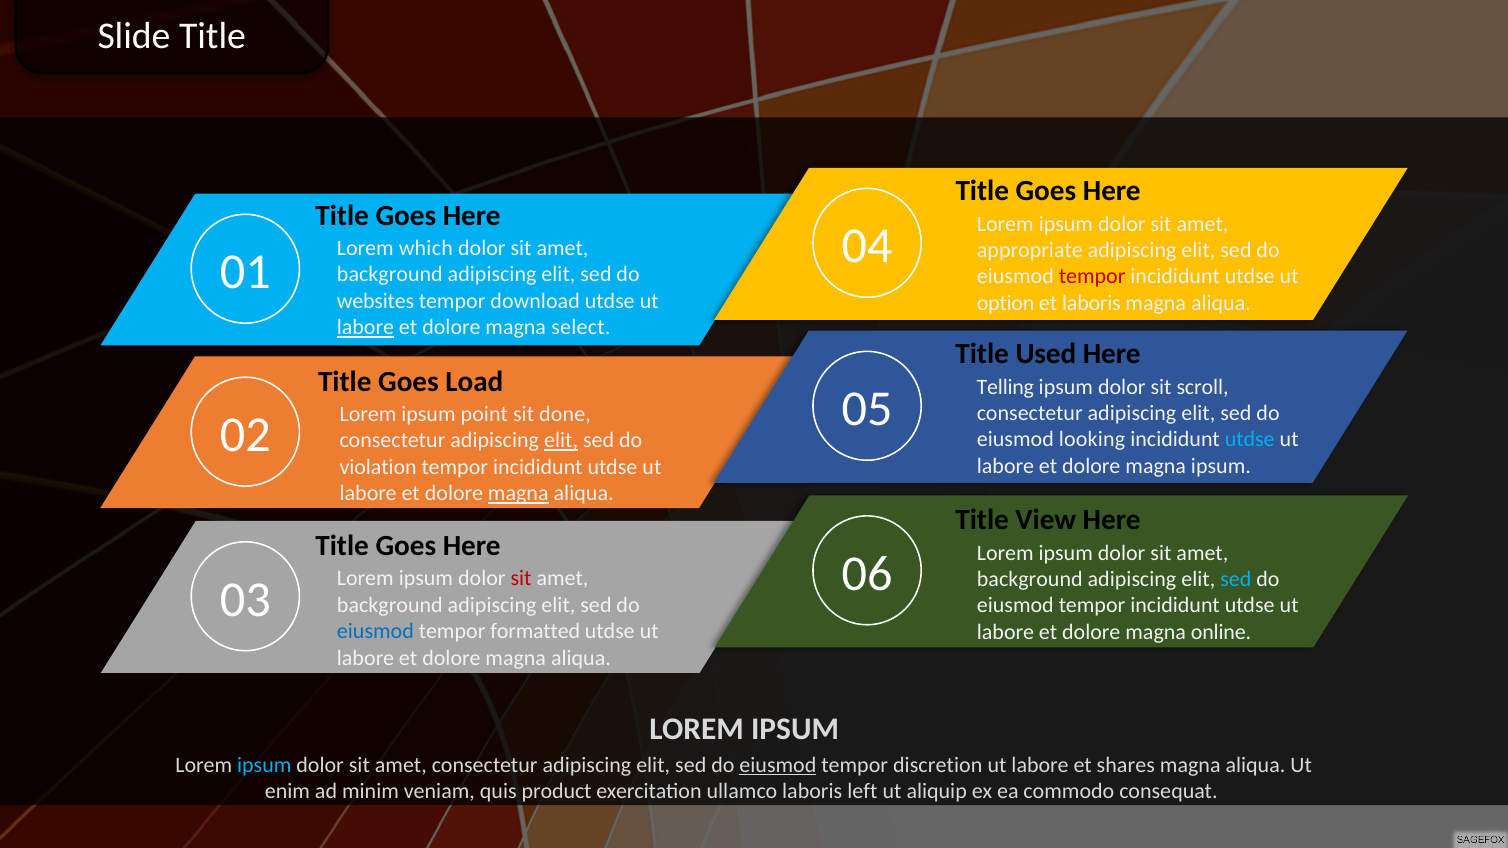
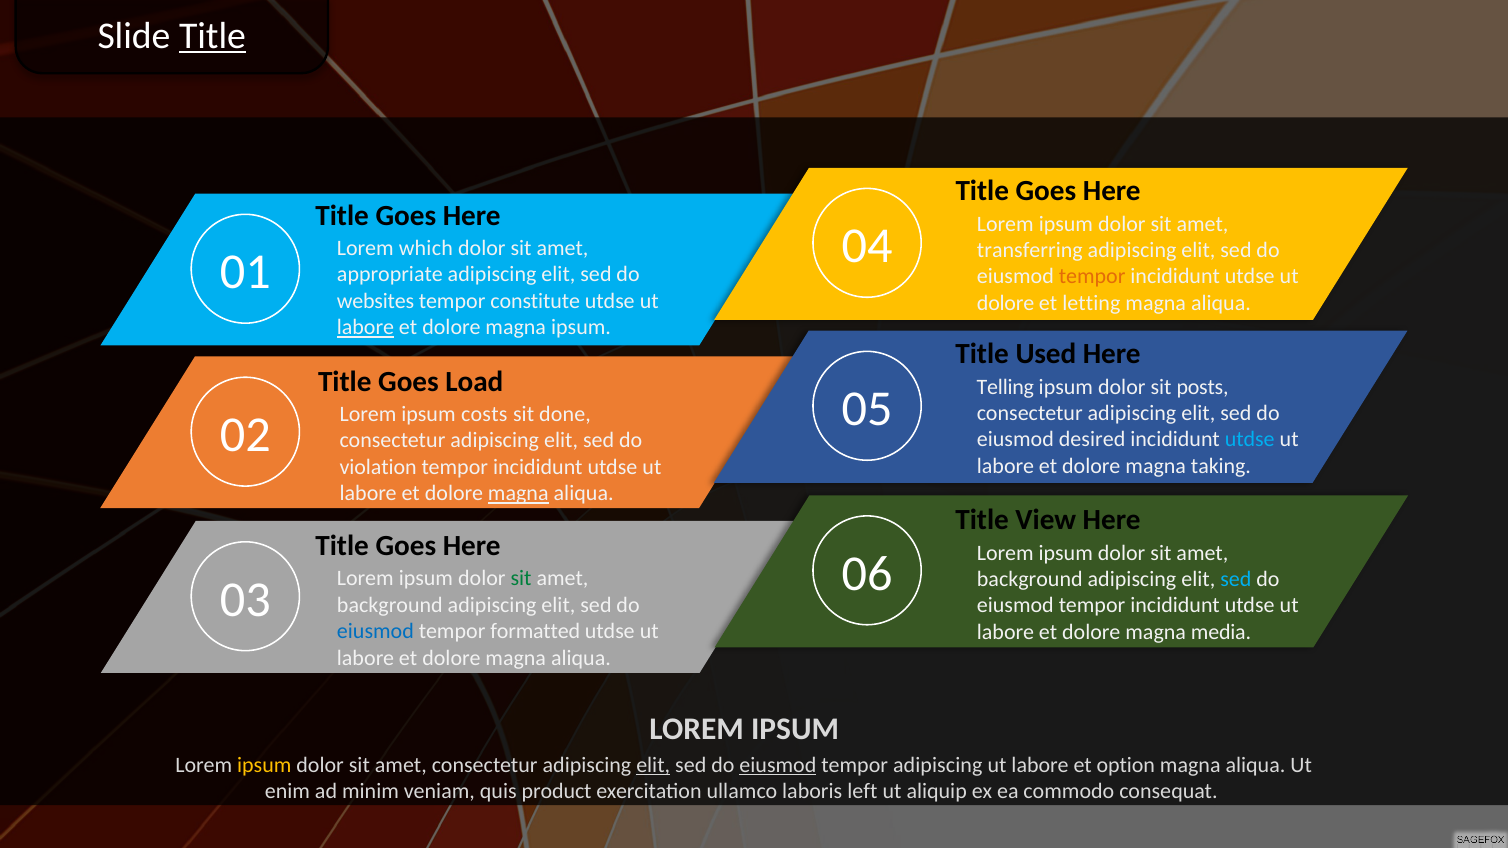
Title underline: none -> present (212, 36)
appropriate: appropriate -> transferring (1030, 250)
background: background -> appropriate (390, 275)
tempor colour: red -> orange (1092, 277)
download: download -> constitute (535, 301)
option: option -> dolore (1006, 303)
et laboris: laboris -> letting (1091, 303)
magna select: select -> ipsum (581, 328)
scroll: scroll -> posts (1203, 387)
point: point -> costs (484, 414)
looking: looking -> desired (1092, 440)
elit underline: present -> none (561, 441)
magna ipsum: ipsum -> taking (1221, 466)
sit colour: red -> green (521, 579)
online: online -> media (1221, 632)
ipsum colour: light blue -> yellow (264, 766)
elit underline: none -> present (653, 766)
tempor discretion: discretion -> adipiscing (938, 766)
shares: shares -> option (1126, 766)
